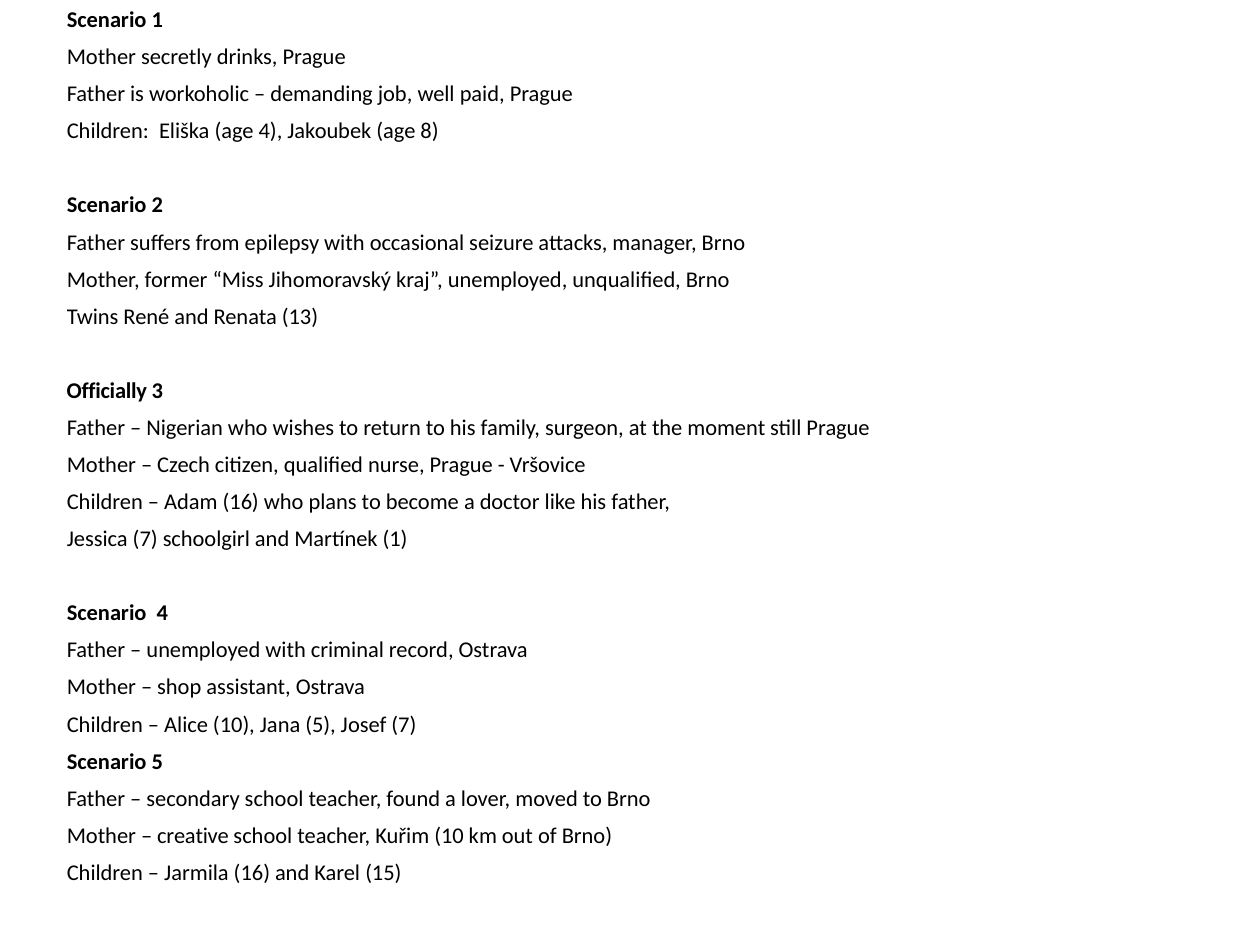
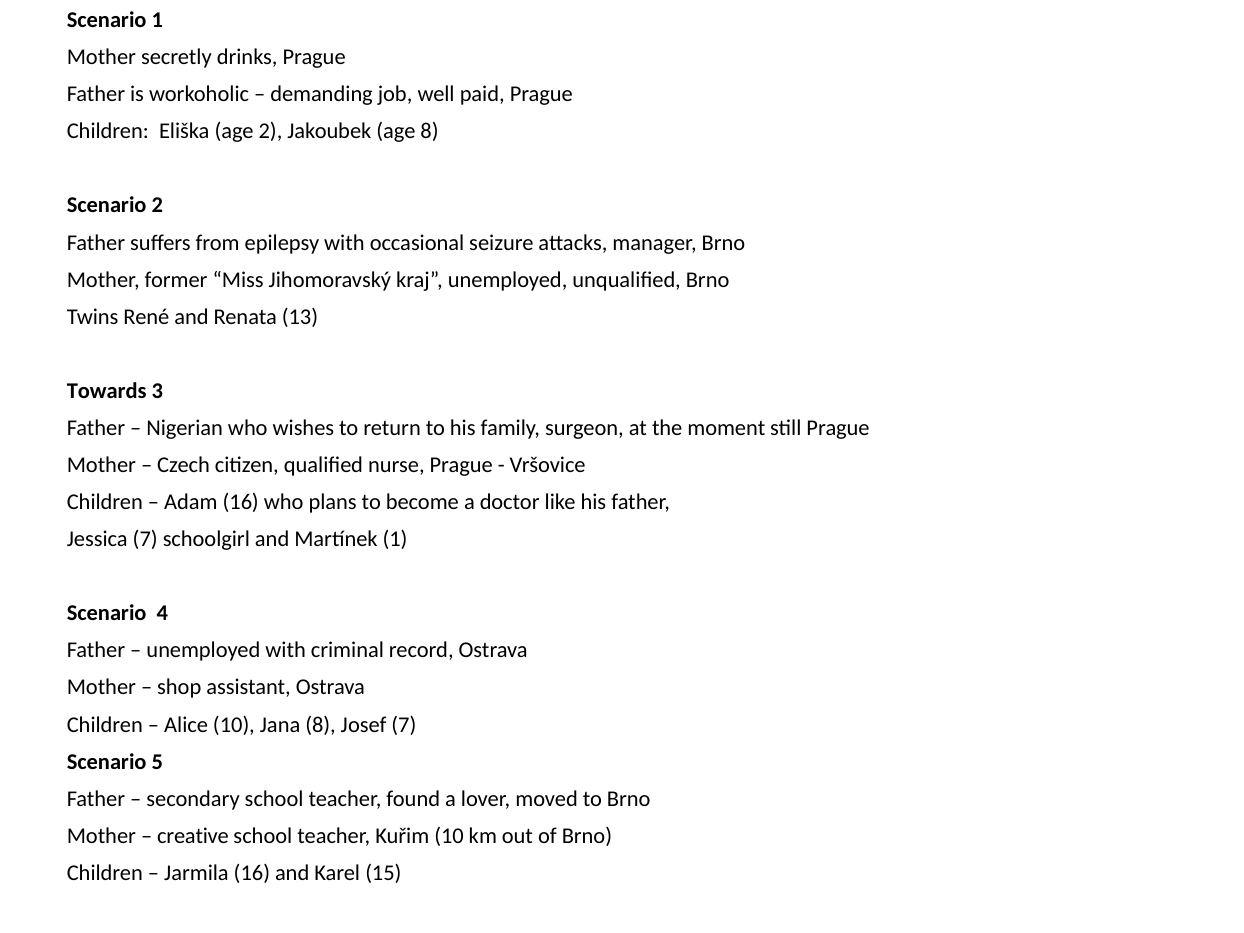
age 4: 4 -> 2 (271, 131)
Officially: Officially -> Towards (107, 391)
Jana 5: 5 -> 8 (321, 725)
